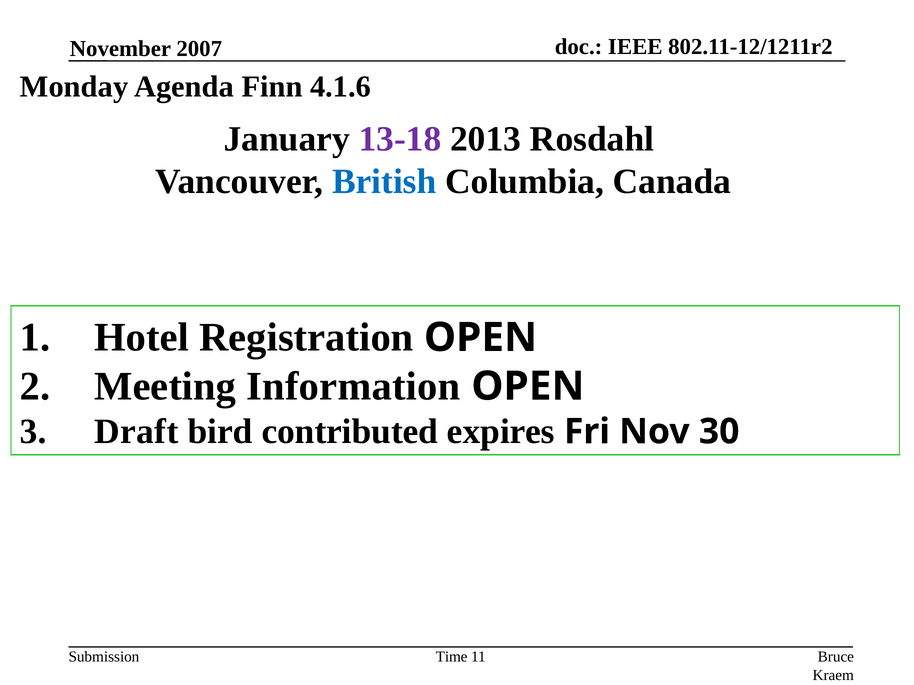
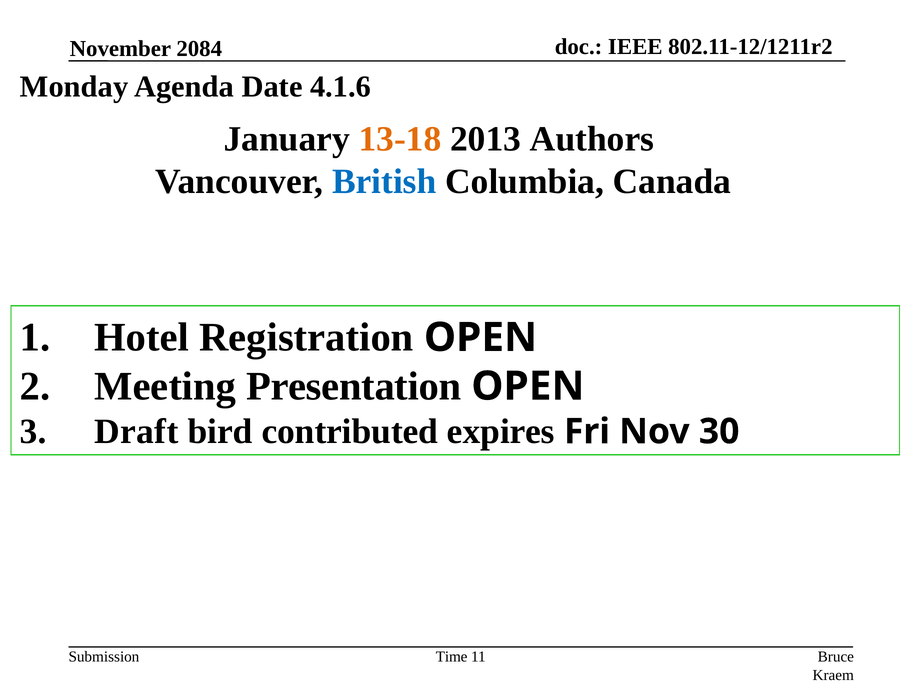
2007: 2007 -> 2084 (199, 49)
Finn: Finn -> Date (272, 87)
13-18 colour: purple -> orange (400, 139)
Rosdahl: Rosdahl -> Authors (592, 139)
Information: Information -> Presentation (354, 387)
